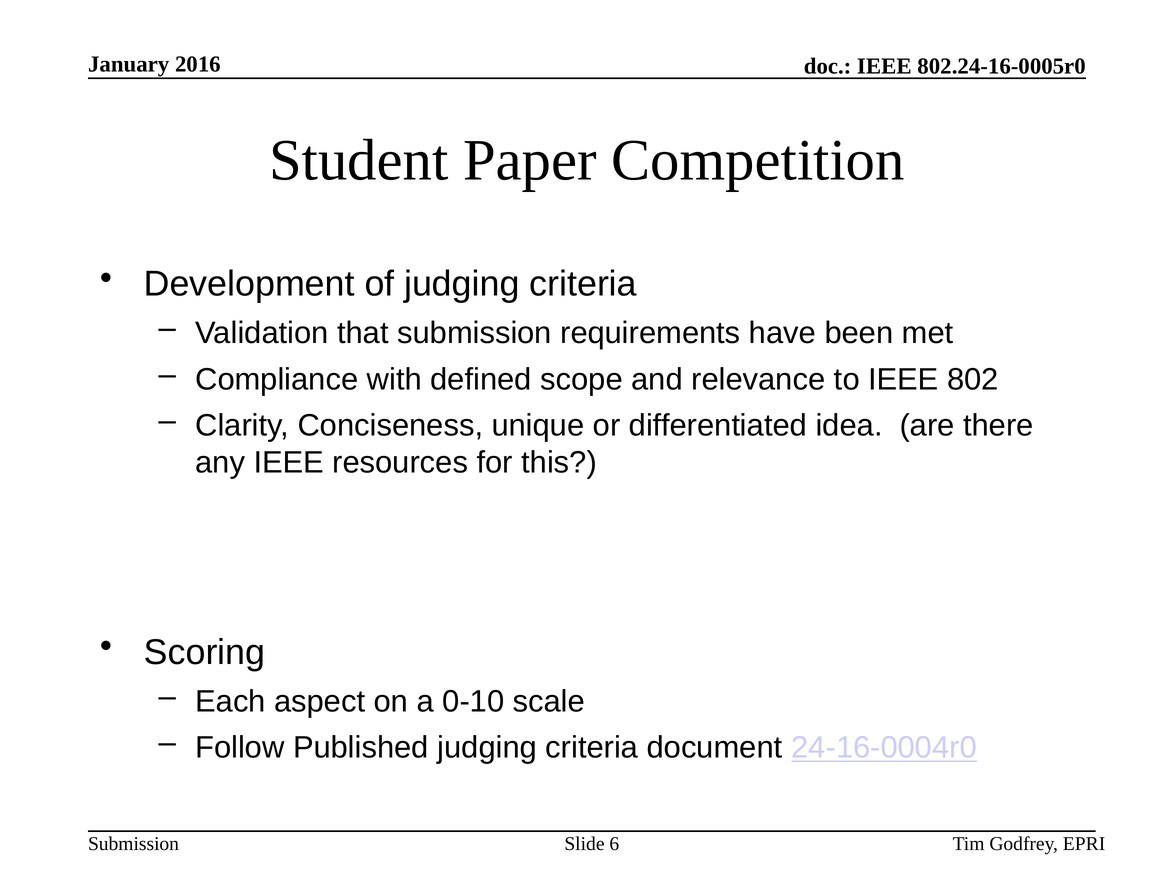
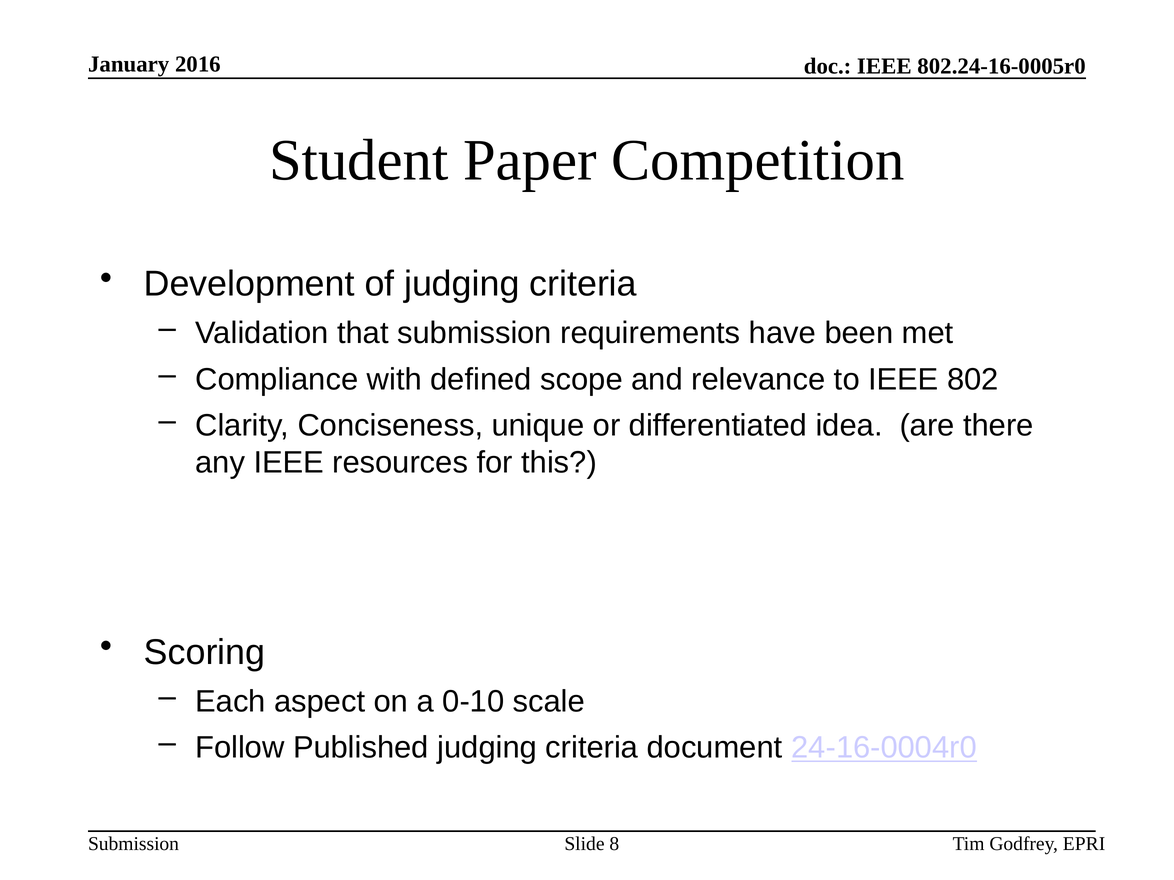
6: 6 -> 8 (614, 844)
